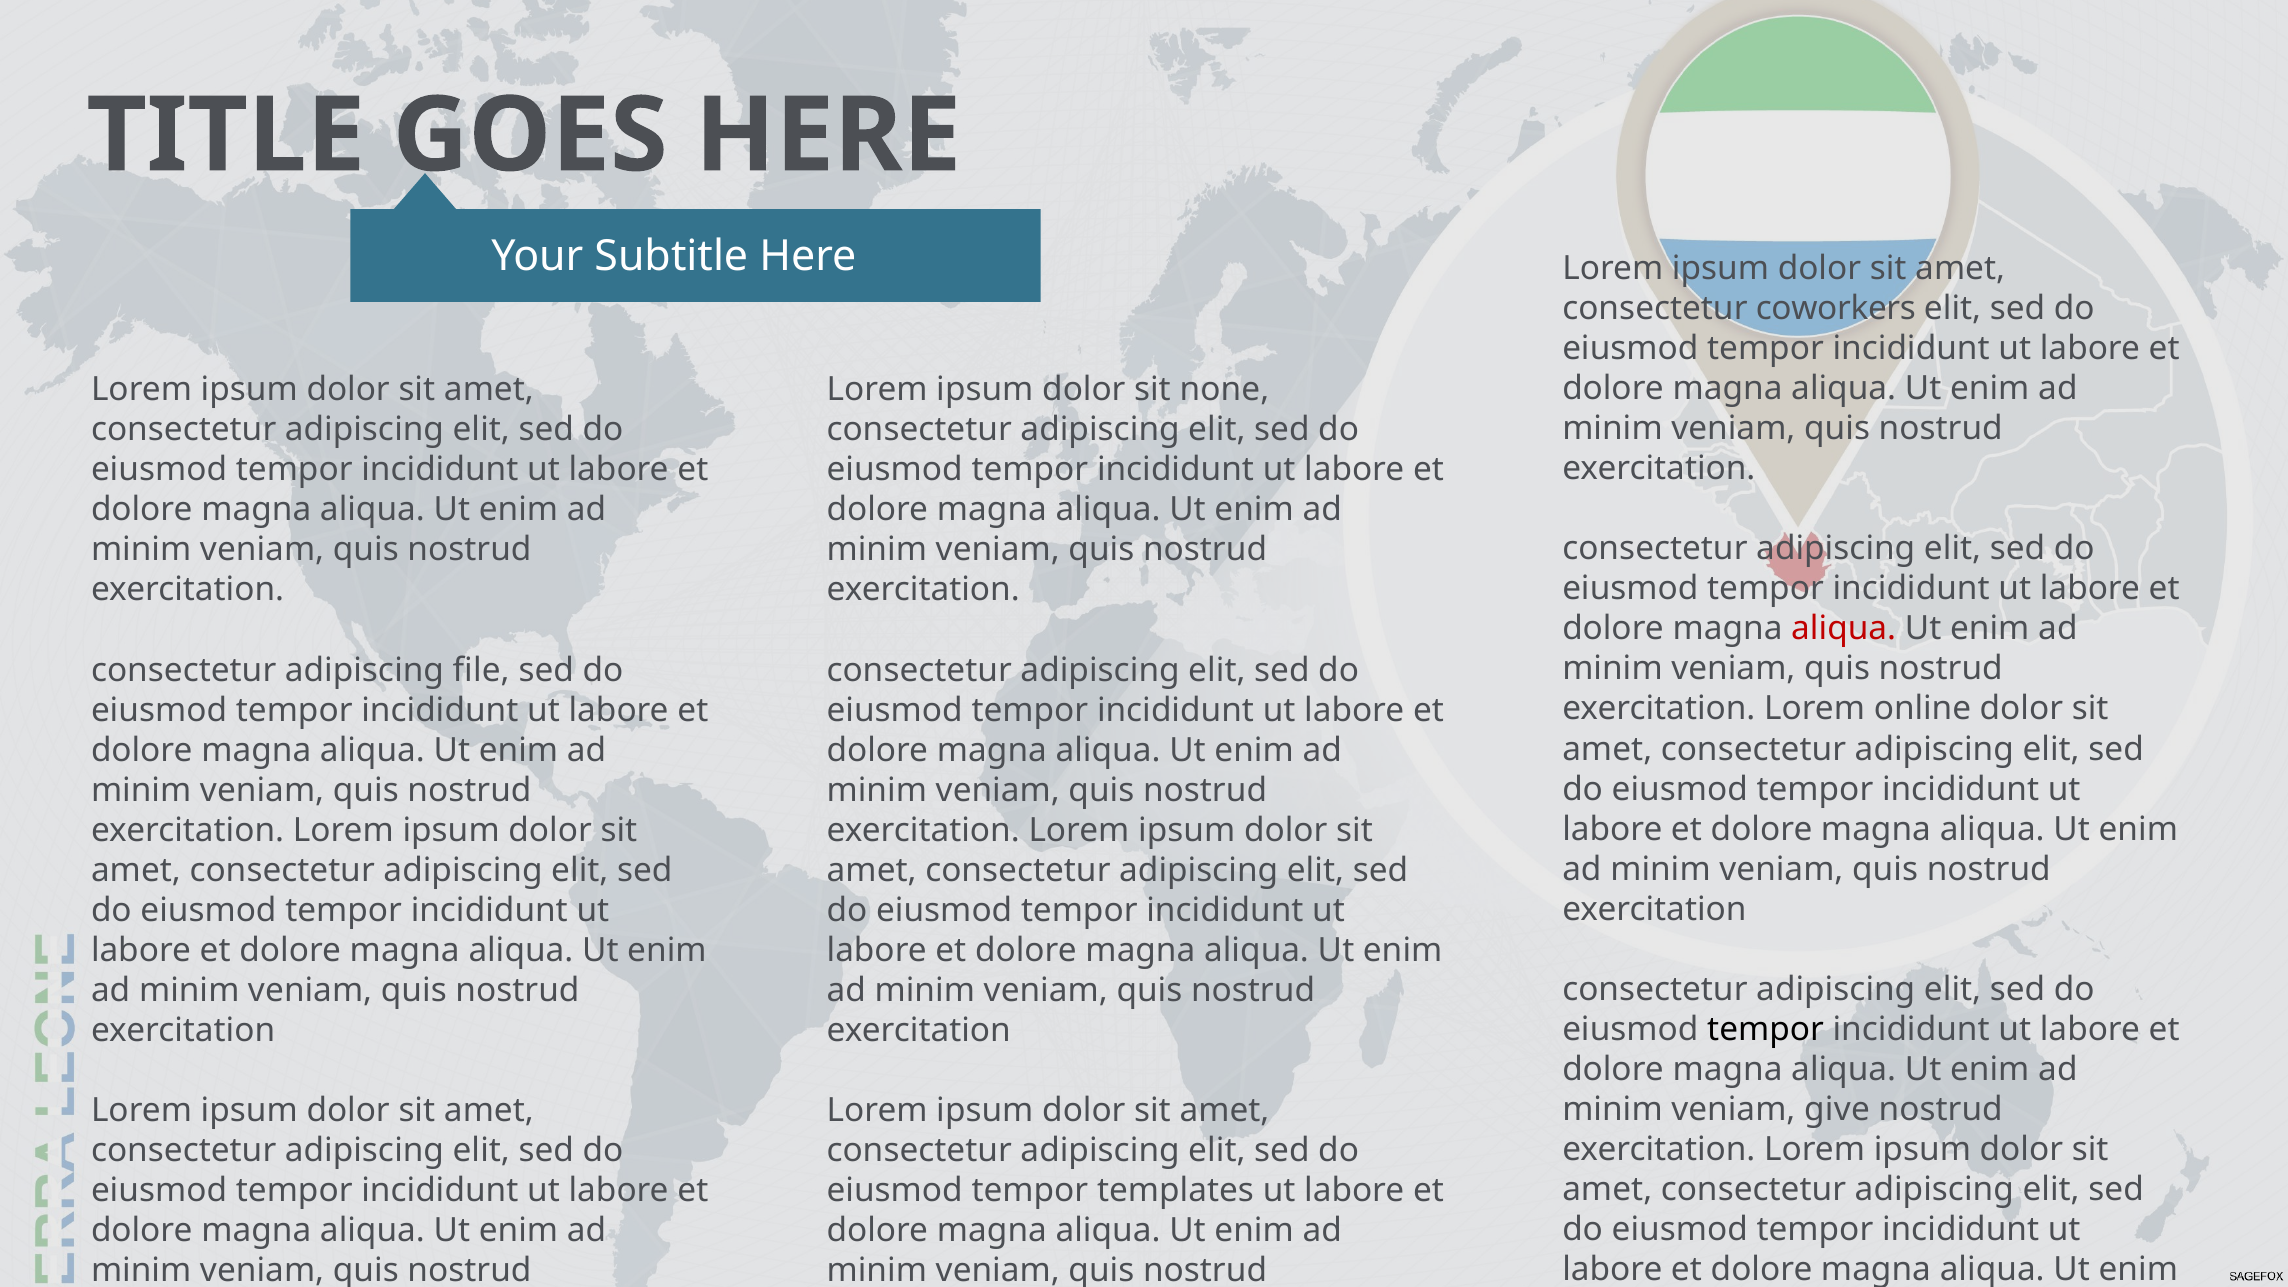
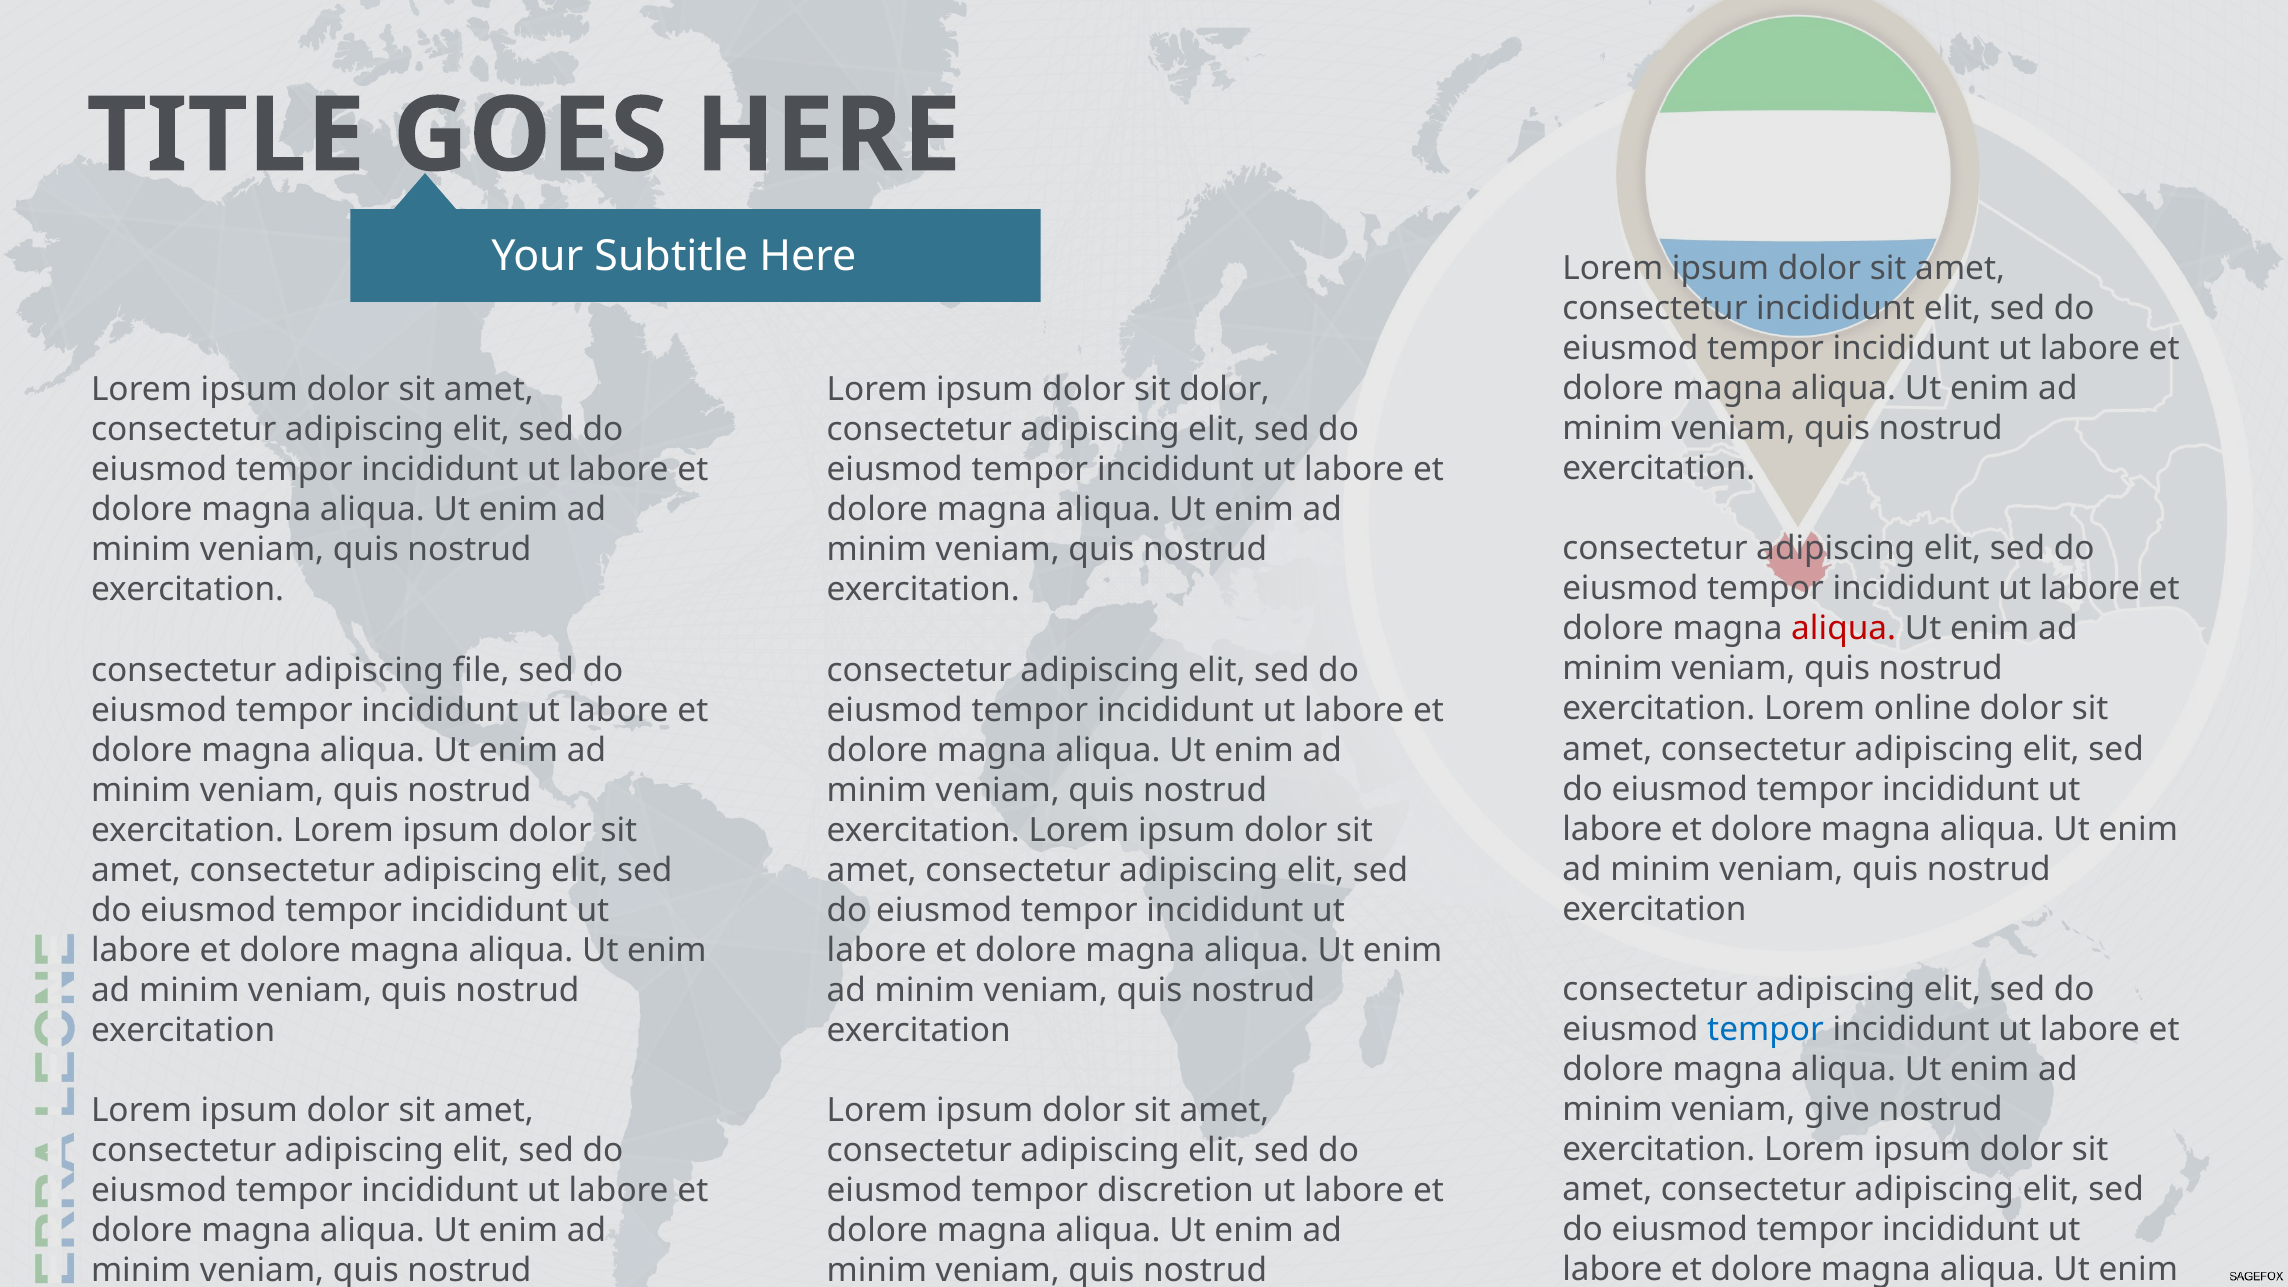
consectetur coworkers: coworkers -> incididunt (1836, 308)
sit none: none -> dolor (1225, 390)
tempor colour: black -> blue (1766, 1029)
templates: templates -> discretion (1175, 1191)
